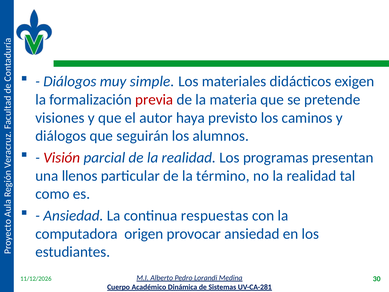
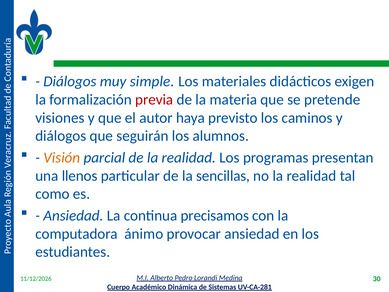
Visión colour: red -> orange (62, 157)
término: término -> sencillas (223, 176)
respuestas: respuestas -> precisamos (215, 215)
origen: origen -> ánimo (144, 234)
